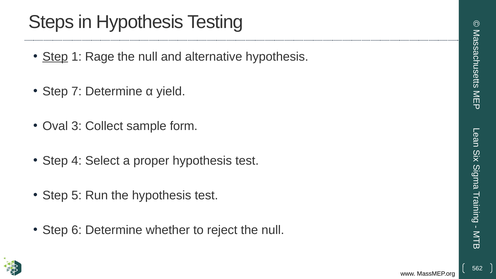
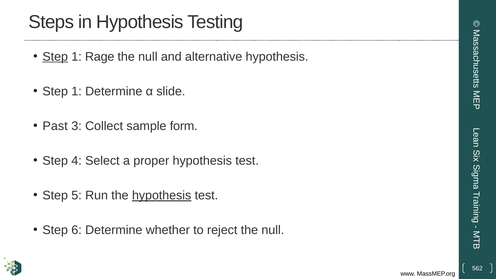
7: 7 -> 1 (77, 91)
yield: yield -> slide (171, 91)
Oval: Oval -> Past (55, 126)
hypothesis underline: none -> present (162, 196)
